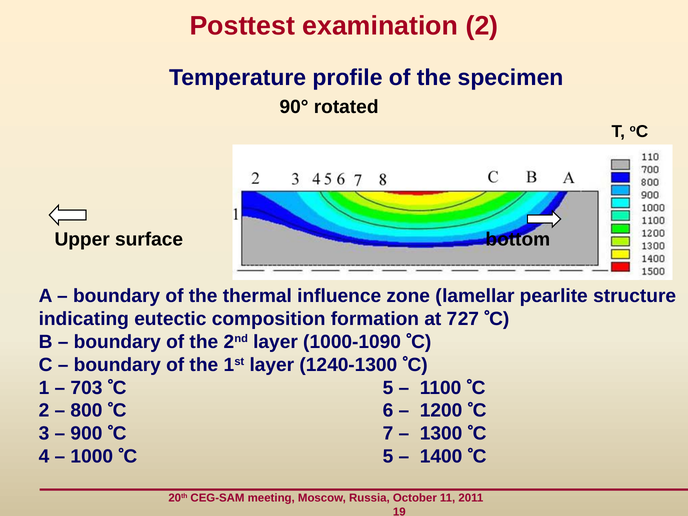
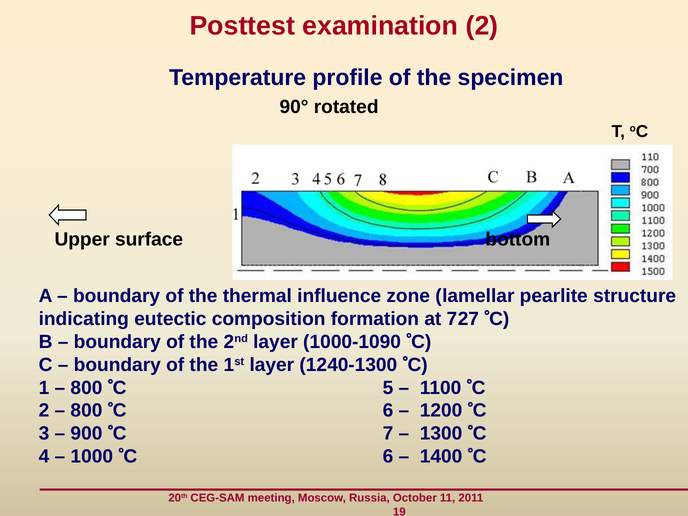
703: 703 -> 800 (86, 388)
5: 5 -> 6 (388, 457)
